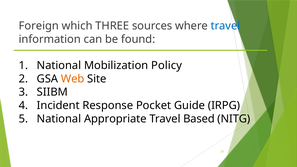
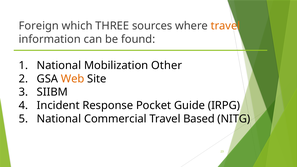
travel colour: blue -> orange (225, 26)
Policy: Policy -> Other (167, 65)
Appropriate: Appropriate -> Commercial (115, 119)
